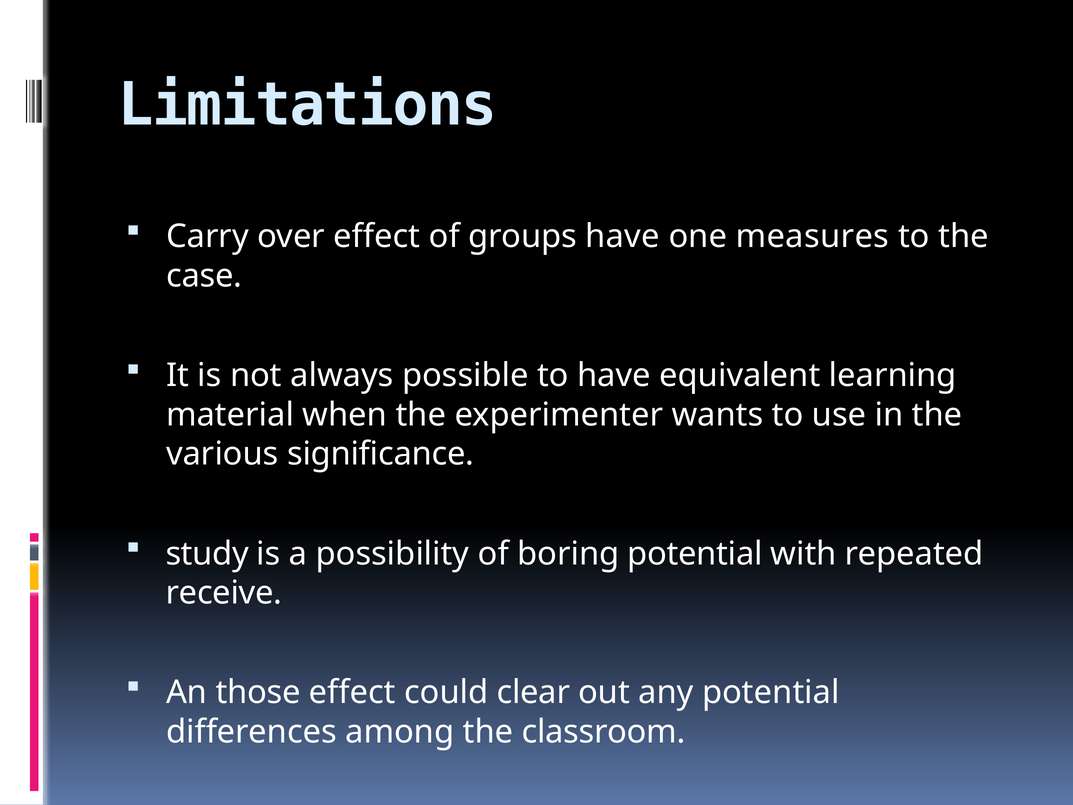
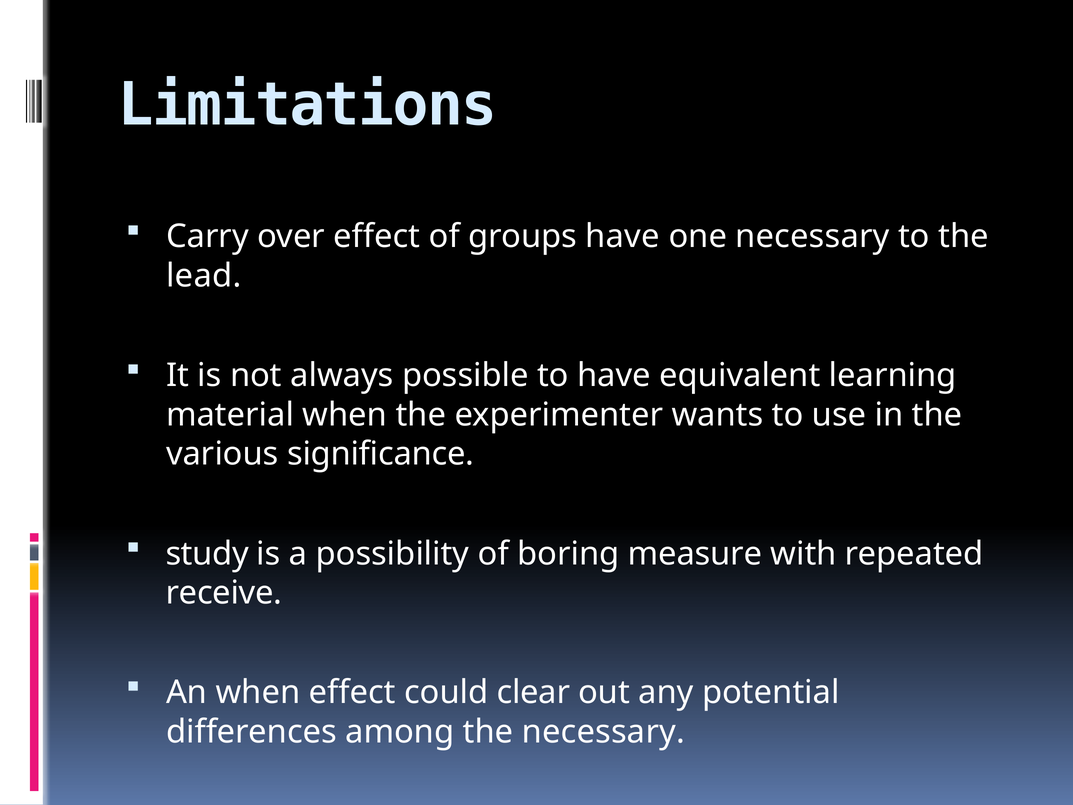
one measures: measures -> necessary (812, 237)
case: case -> lead (204, 276)
boring potential: potential -> measure (695, 554)
An those: those -> when (258, 692)
the classroom: classroom -> necessary (603, 732)
